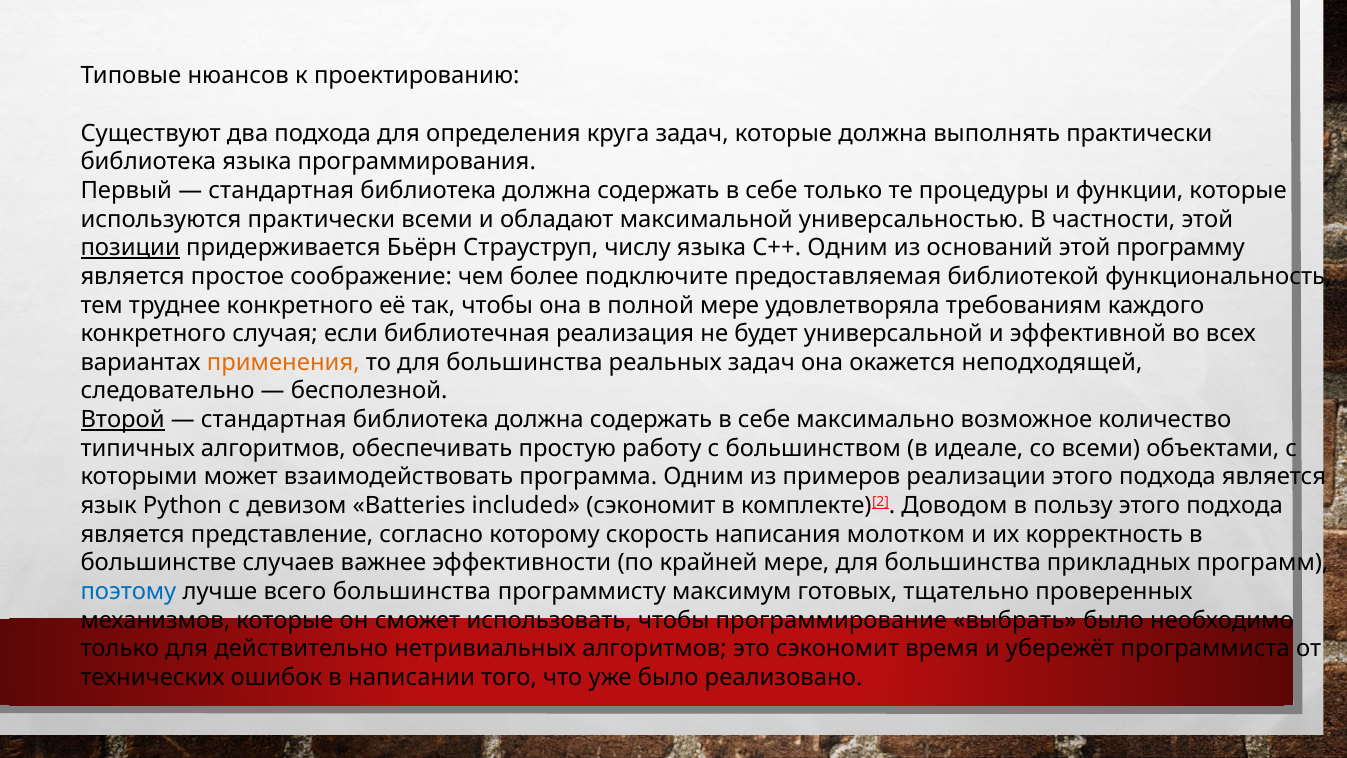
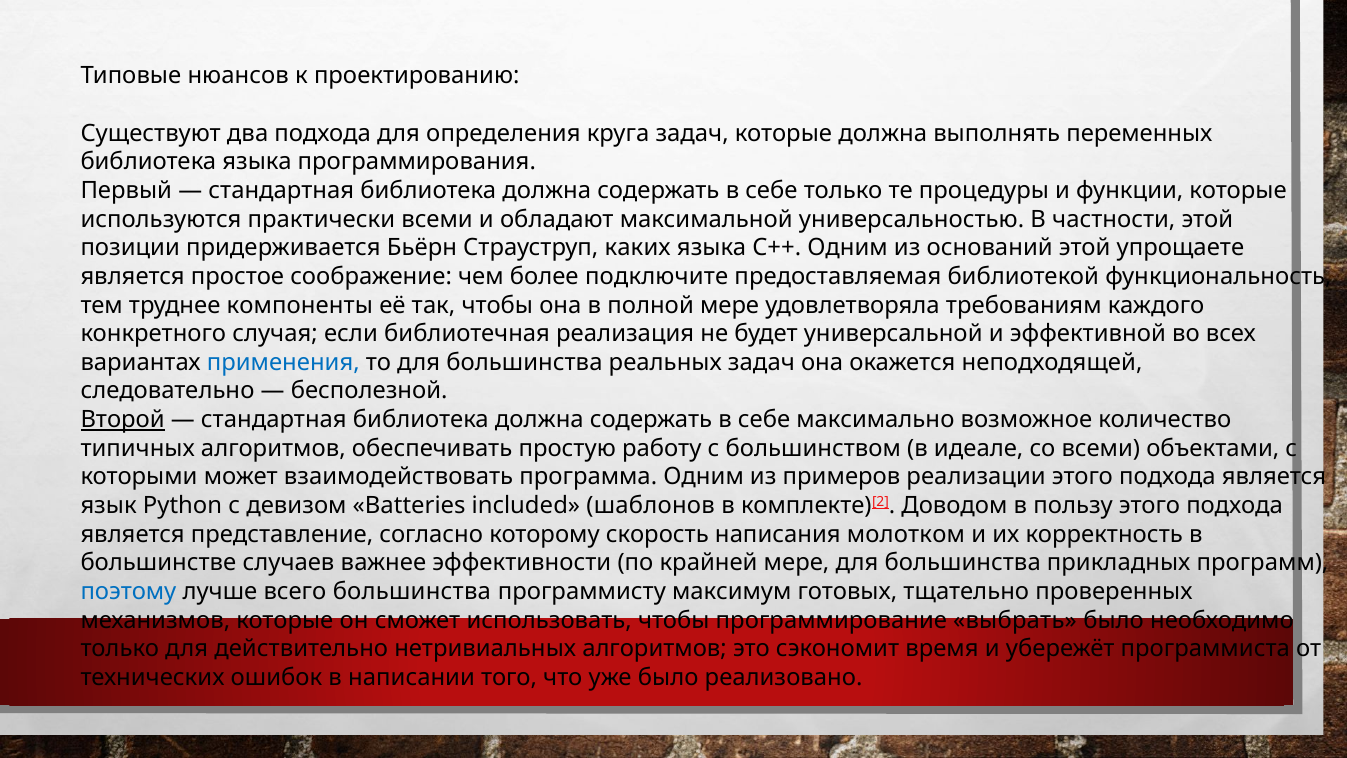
выполнять практически: практически -> переменных (1139, 133)
позиции underline: present -> none (130, 248)
числу: числу -> каких (638, 248)
программу: программу -> упрощаете (1180, 248)
труднее конкретного: конкретного -> компоненты (300, 305)
применения colour: orange -> blue (283, 362)
included сэкономит: сэкономит -> шаблонов (651, 505)
